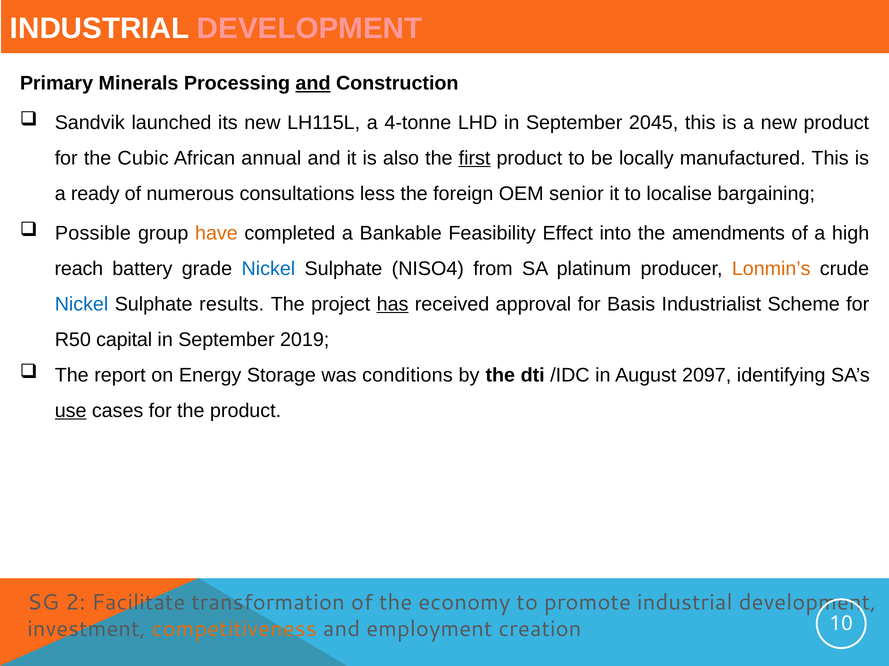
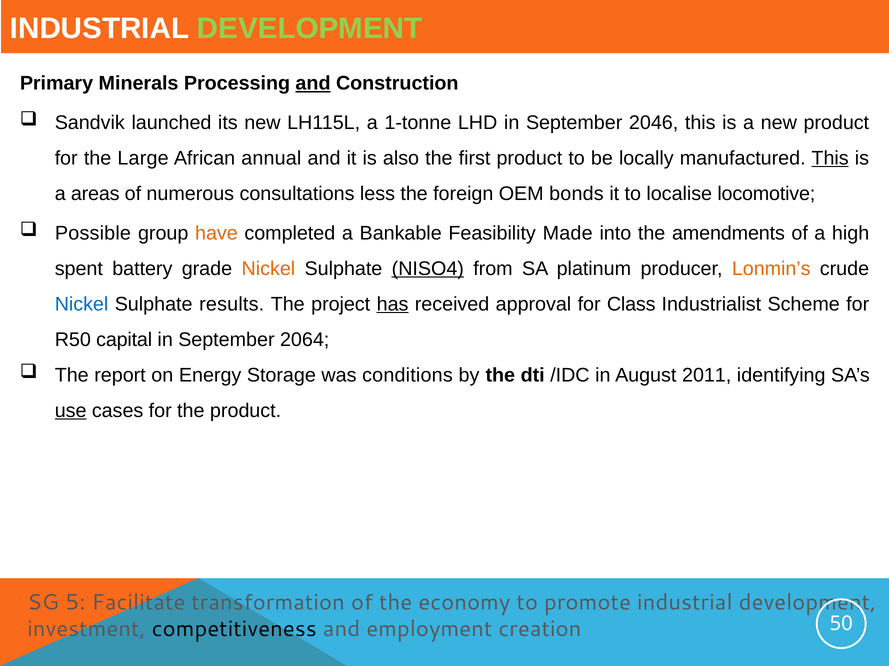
DEVELOPMENT colour: pink -> light green (310, 29)
4-tonne: 4-tonne -> 1-tonne (418, 123)
2045: 2045 -> 2046 (654, 123)
Cubic: Cubic -> Large (143, 158)
first underline: present -> none (475, 158)
This underline: none -> present (830, 158)
ready: ready -> areas (95, 194)
senior: senior -> bonds (576, 194)
bargaining: bargaining -> locomotive (766, 194)
Effect: Effect -> Made (568, 233)
reach: reach -> spent (79, 269)
Nickel colour: blue -> orange (268, 269)
NISO4 underline: none -> present (428, 269)
Basis: Basis -> Class (631, 304)
2019: 2019 -> 2064 (305, 340)
2097: 2097 -> 2011 (707, 375)
2: 2 -> 5 (75, 603)
competitiveness colour: orange -> black (234, 630)
10: 10 -> 50 (841, 624)
